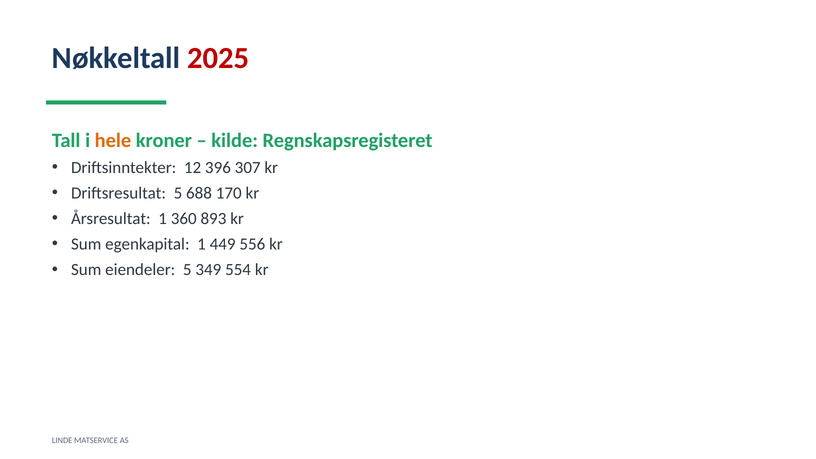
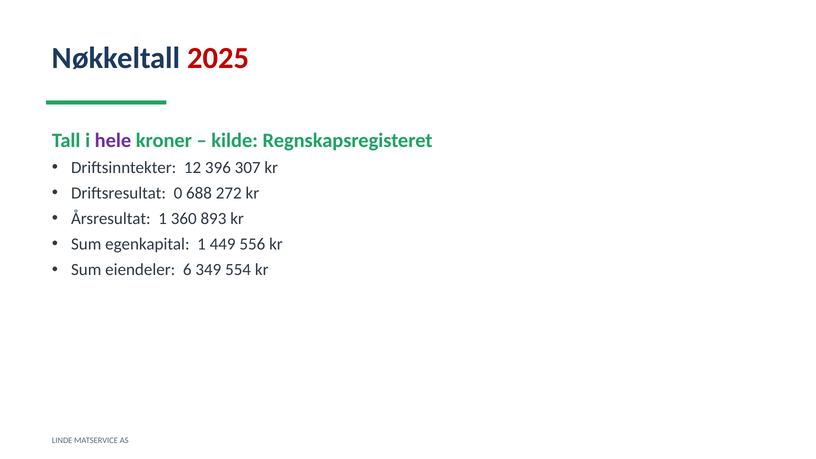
hele colour: orange -> purple (113, 140)
Driftsresultat 5: 5 -> 0 (178, 193)
170: 170 -> 272 (229, 193)
eiendeler 5: 5 -> 6 (187, 270)
